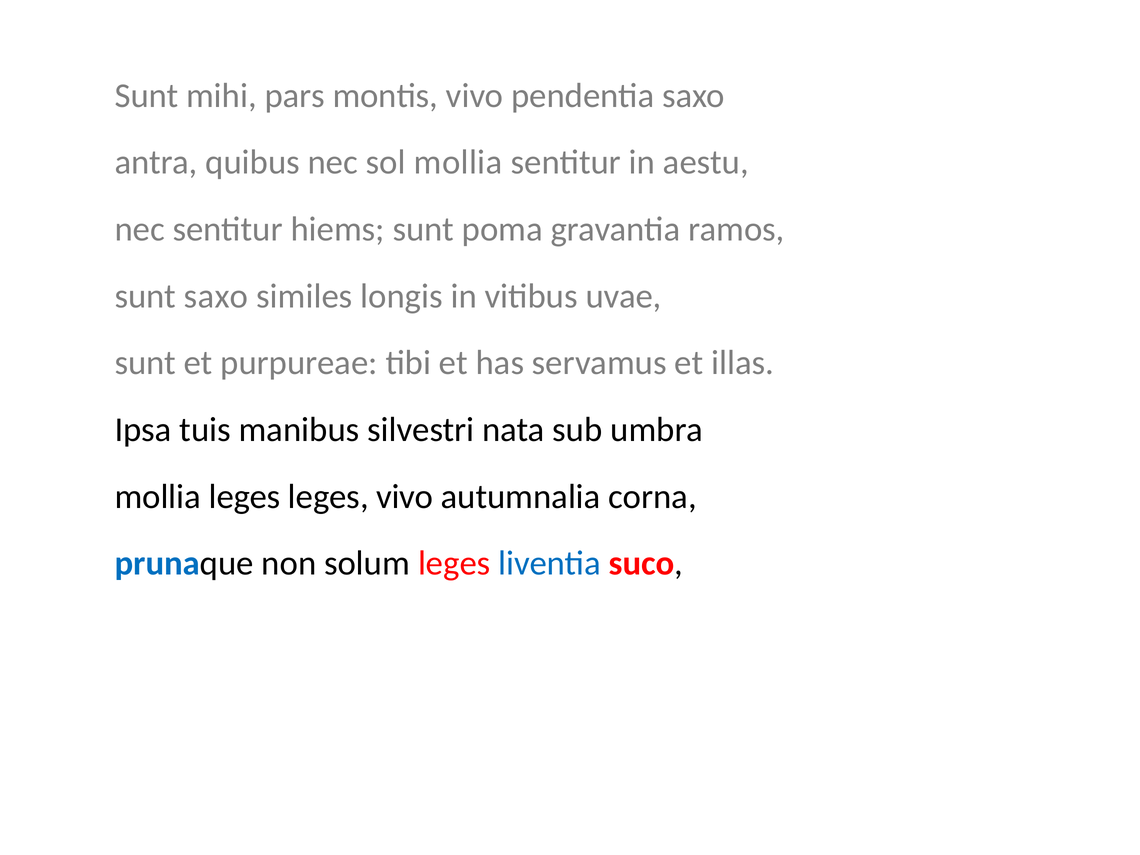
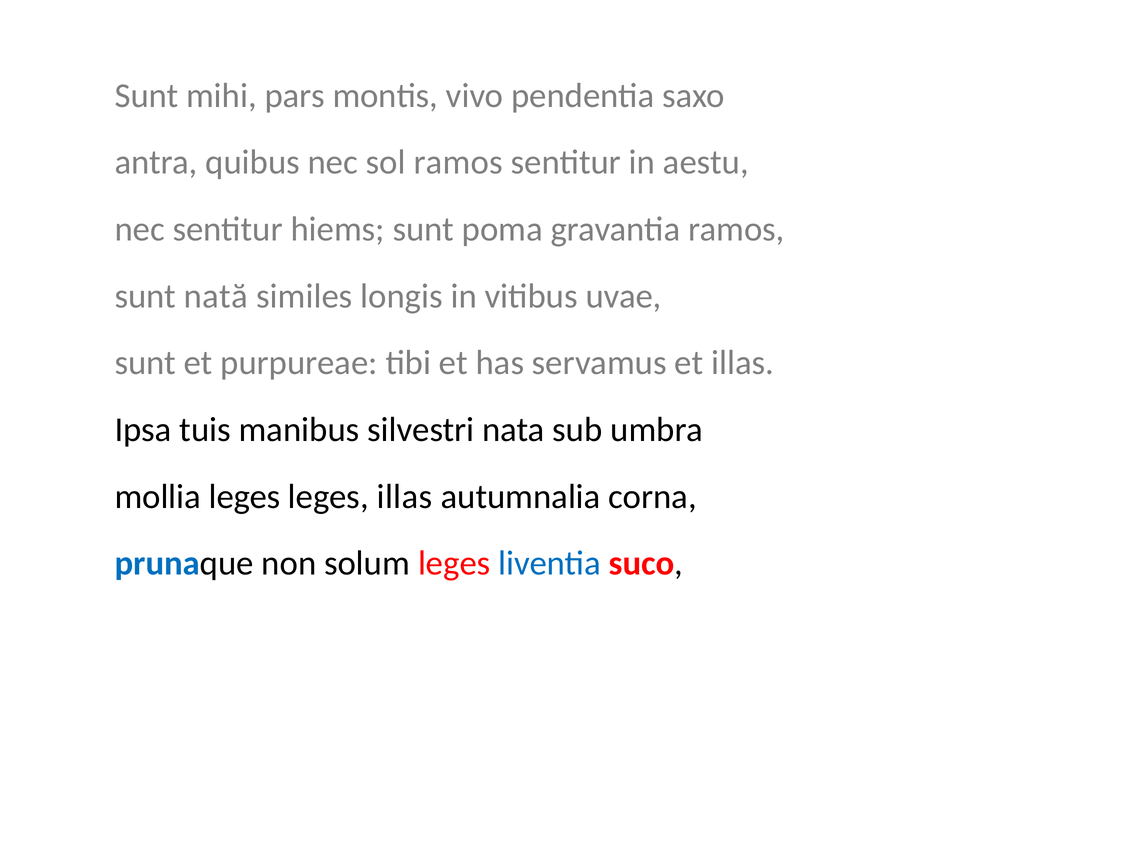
sol mollia: mollia -> ramos (458, 162)
sunt saxo: saxo -> natӑ (216, 296)
leges vivo: vivo -> illas (404, 497)
